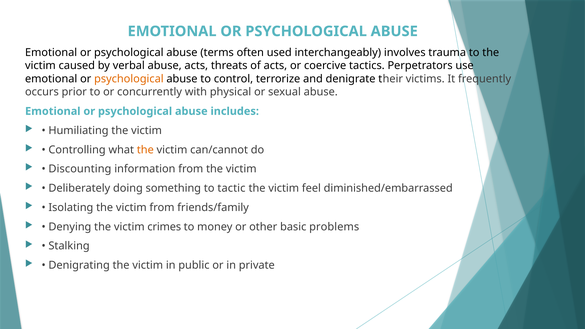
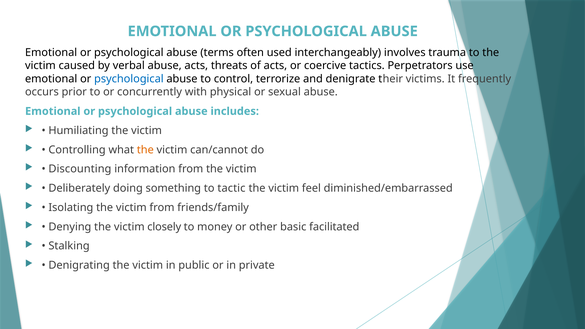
psychological colour: orange -> blue (129, 79)
crimes: crimes -> closely (164, 227)
problems: problems -> facilitated (334, 227)
